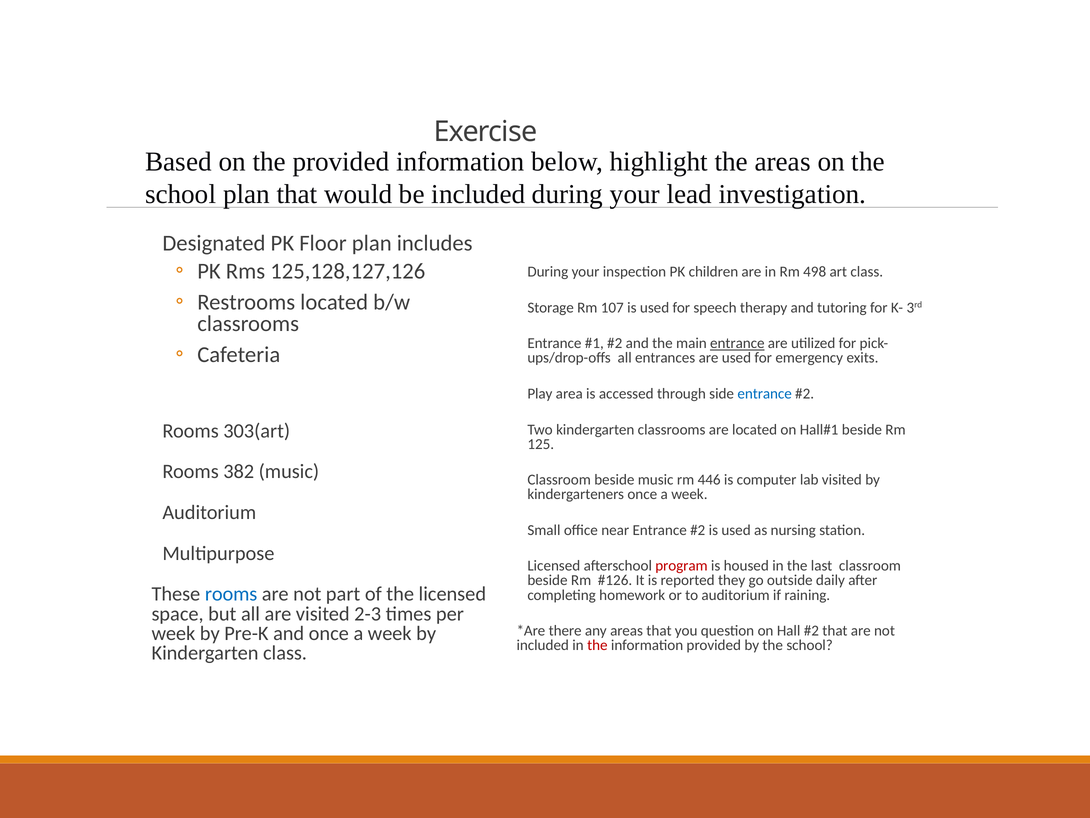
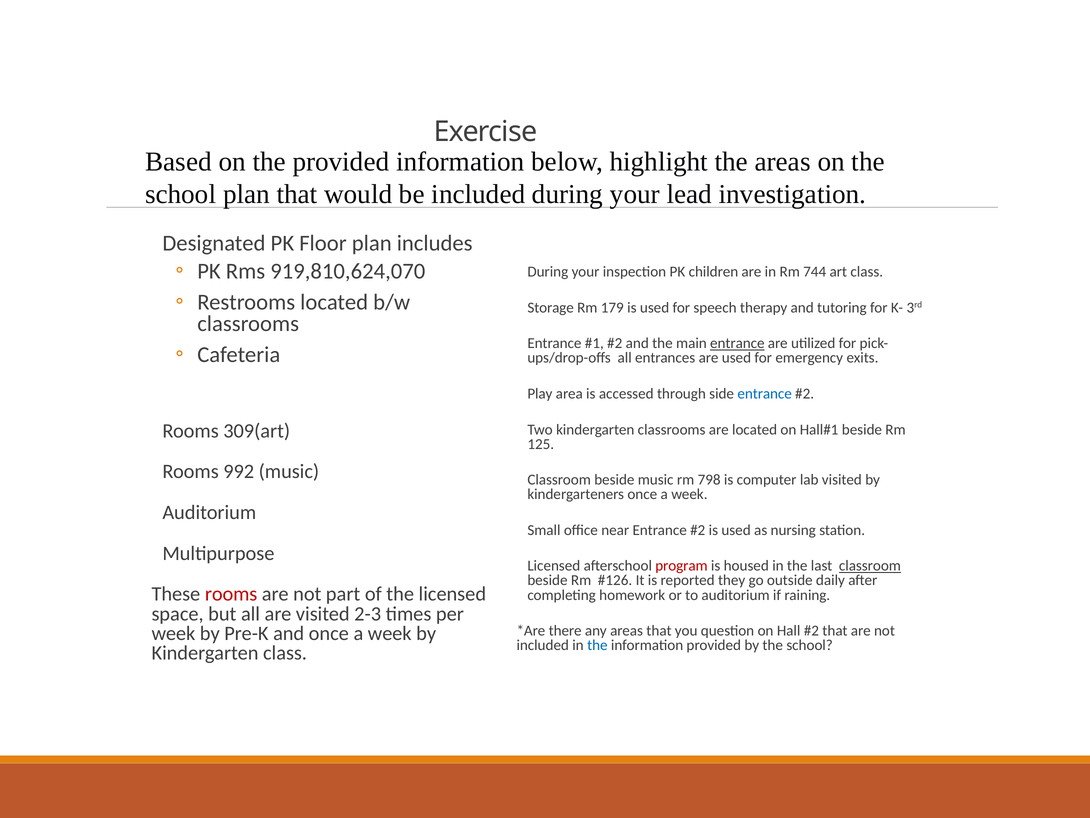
125,128,127,126: 125,128,127,126 -> 919,810,624,070 (348, 271)
498: 498 -> 744 (815, 272)
107: 107 -> 179 (612, 307)
303(art: 303(art -> 309(art (257, 431)
382: 382 -> 992 (239, 471)
446: 446 -> 798 (709, 480)
classroom underline: none -> present (870, 566)
rooms colour: blue -> red (231, 594)
the colour: red -> blue (597, 645)
